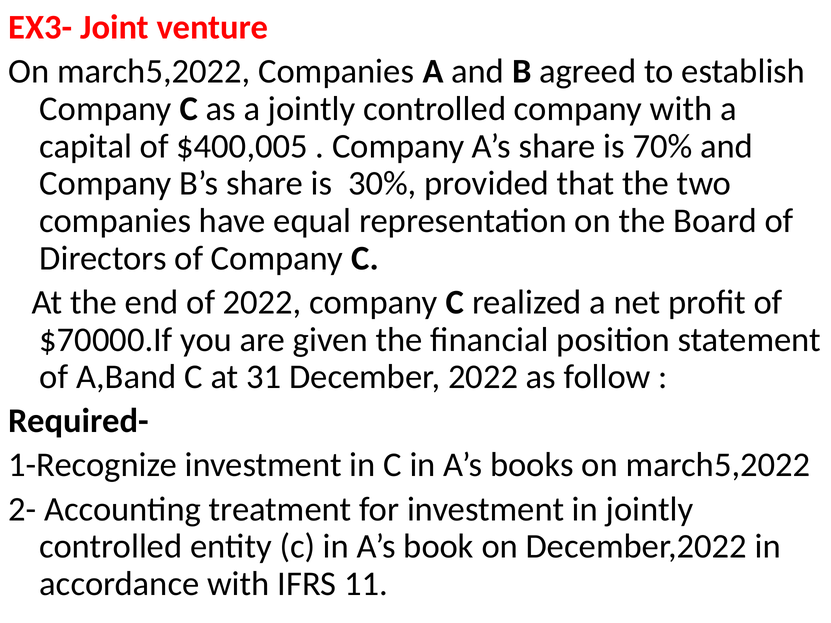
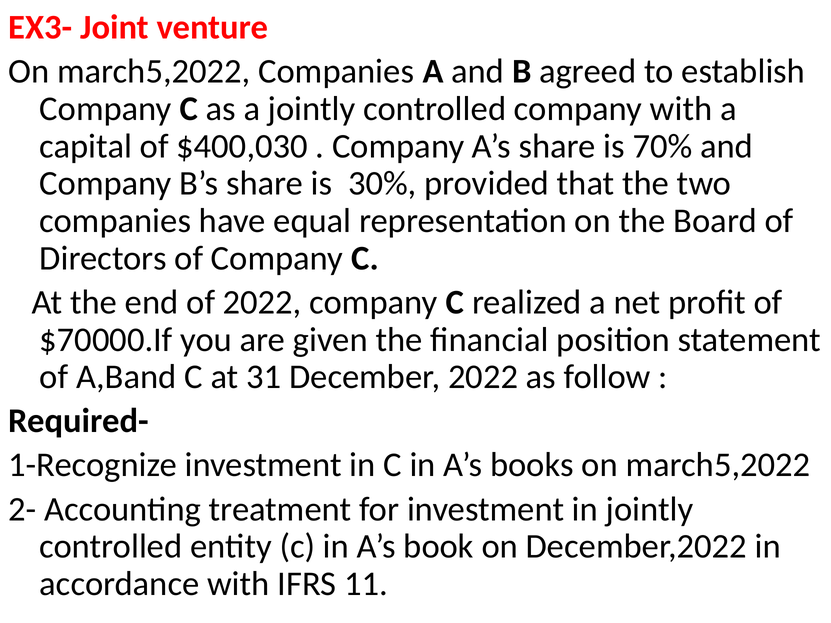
$400,005: $400,005 -> $400,030 (242, 146)
